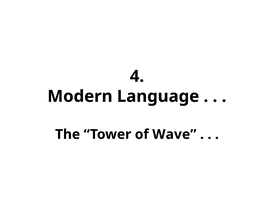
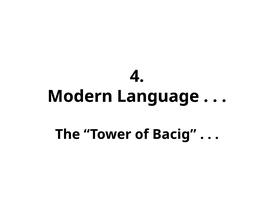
Wave: Wave -> Bacig (174, 135)
